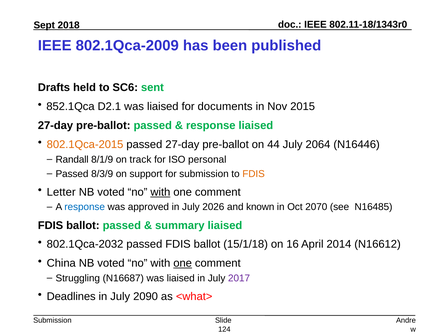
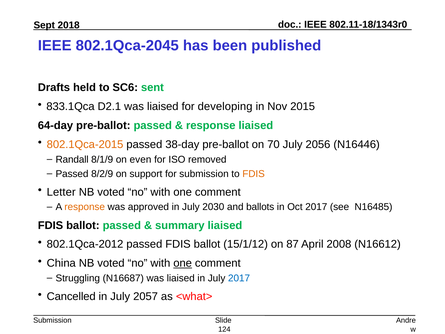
802.1Qca-2009: 802.1Qca-2009 -> 802.1Qca-2045 (127, 46)
852.1Qca: 852.1Qca -> 833.1Qca (70, 106)
documents: documents -> developing (225, 106)
27-day: 27-day -> 64-day (55, 125)
passed 27-day: 27-day -> 38-day (182, 144)
44: 44 -> 70 (273, 144)
2064: 2064 -> 2056 (318, 144)
track: track -> even (140, 159)
personal: personal -> removed (207, 159)
8/3/9: 8/3/9 -> 8/2/9 (102, 174)
with underline: present -> none (160, 192)
response colour: blue -> orange (85, 207)
2026: 2026 -> 2030 (213, 207)
known: known -> ballots (260, 207)
Oct 2070: 2070 -> 2017 (316, 207)
802.1Qca-2032: 802.1Qca-2032 -> 802.1Qca-2012 (85, 244)
15/1/18: 15/1/18 -> 15/1/12 (246, 244)
16: 16 -> 87 (293, 244)
2014: 2014 -> 2008 (339, 244)
2017 colour: purple -> blue (239, 278)
Deadlines: Deadlines -> Cancelled (71, 296)
2090: 2090 -> 2057 (146, 296)
